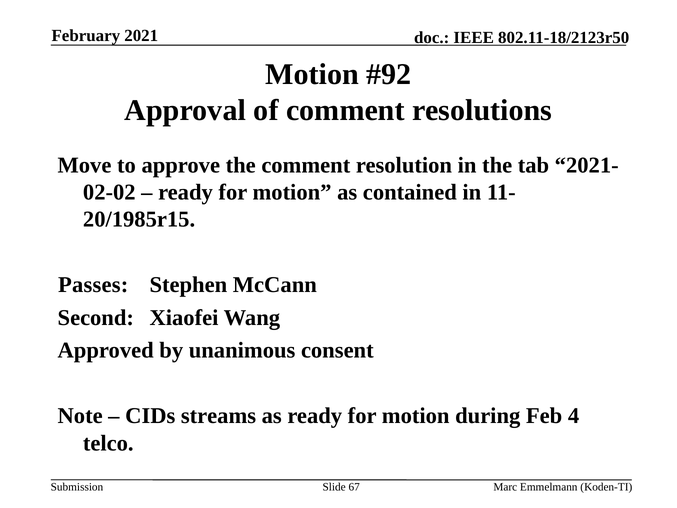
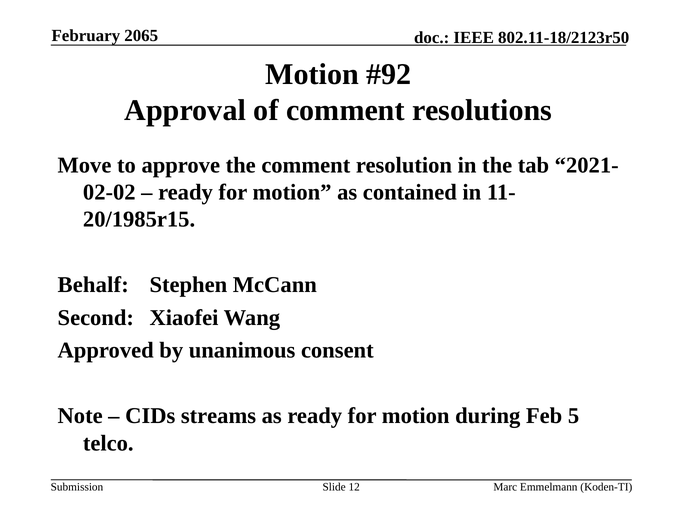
2021: 2021 -> 2065 (141, 36)
Passes: Passes -> Behalf (93, 285)
4: 4 -> 5 (574, 416)
67: 67 -> 12 (354, 487)
